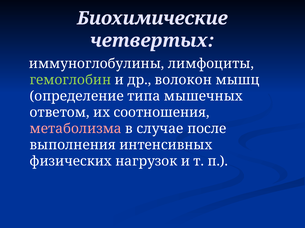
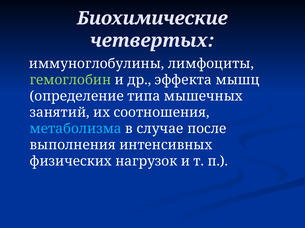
волокон: волокон -> эффекта (183, 80)
ответом: ответом -> занятий (60, 113)
метаболизма colour: pink -> light blue (76, 129)
